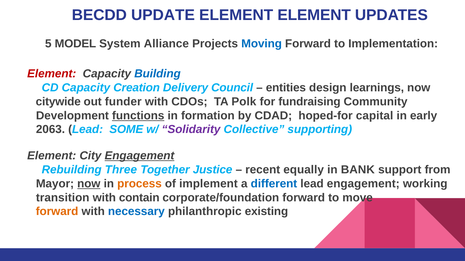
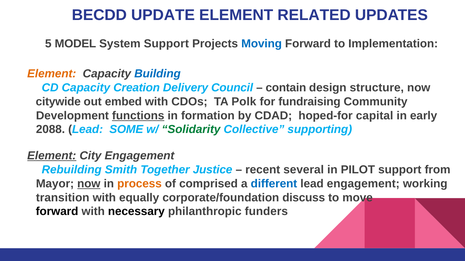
ELEMENT ELEMENT: ELEMENT -> RELATED (314, 15)
System Alliance: Alliance -> Support (166, 44)
Element colour: red -> orange (52, 74)
entities: entities -> contain (286, 88)
learnings: learnings -> structure (377, 88)
funder: funder -> embed (123, 102)
2063: 2063 -> 2088 (50, 130)
Solidarity colour: purple -> green (191, 130)
Element underline: none -> present (52, 156)
Engagement underline: present -> none (140, 156)
Three: Three -> Smith (121, 170)
equally: equally -> several (304, 170)
BANK: BANK -> PILOT (358, 170)
implement: implement -> comprised (208, 184)
contain: contain -> equally (139, 198)
corporate/foundation forward: forward -> discuss (304, 198)
forward colour: orange -> black (57, 212)
necessary colour: blue -> black (136, 212)
existing: existing -> funders (266, 212)
